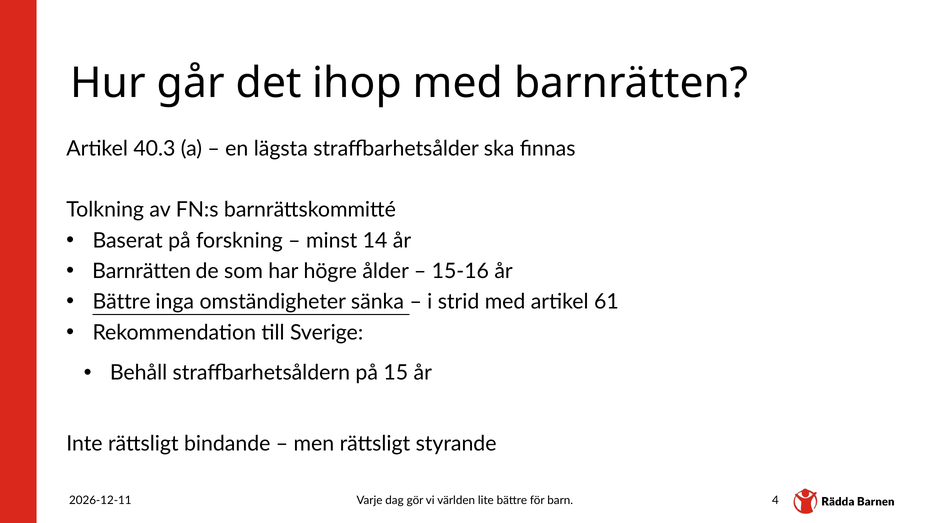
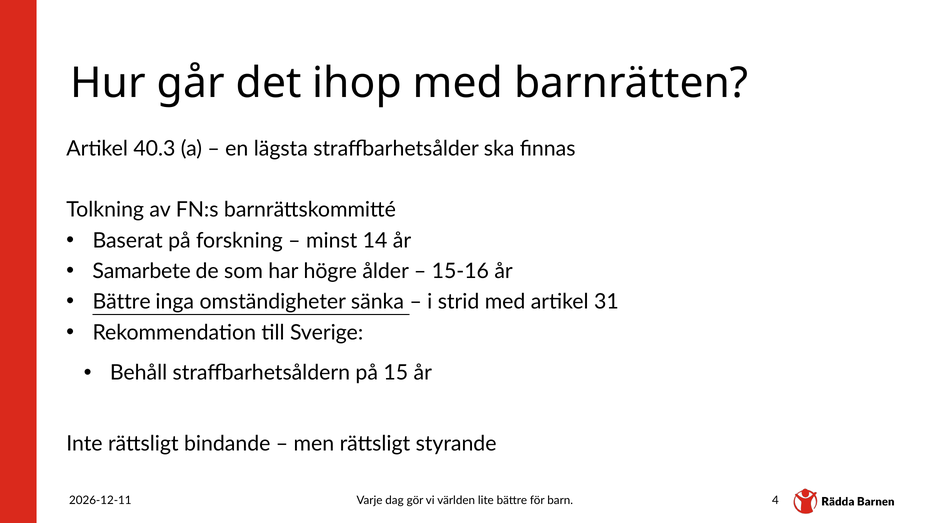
Barnrätten: Barnrätten -> Samarbete (142, 271)
61: 61 -> 31 (606, 302)
